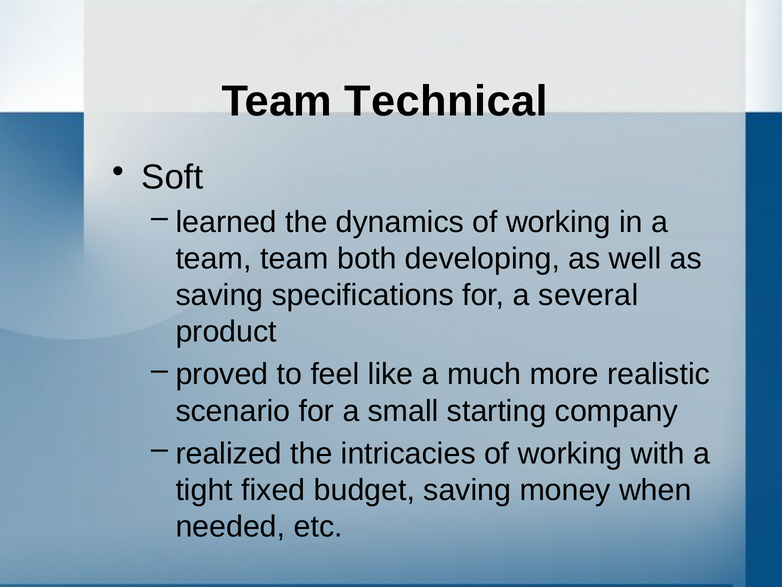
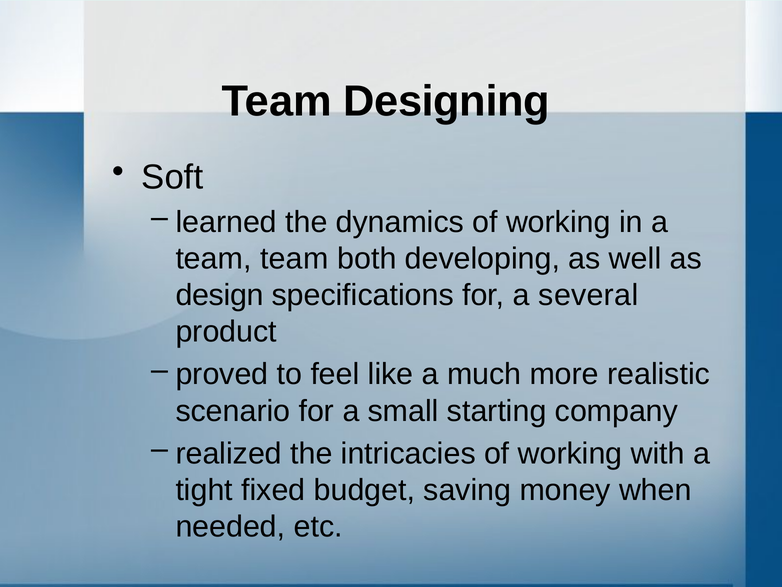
Technical: Technical -> Designing (447, 101)
saving: saving -> design (220, 295)
